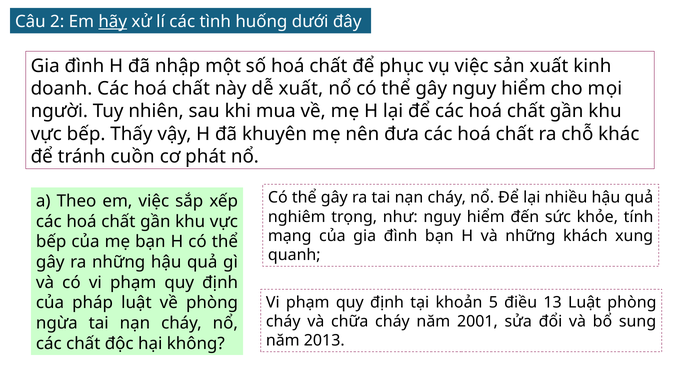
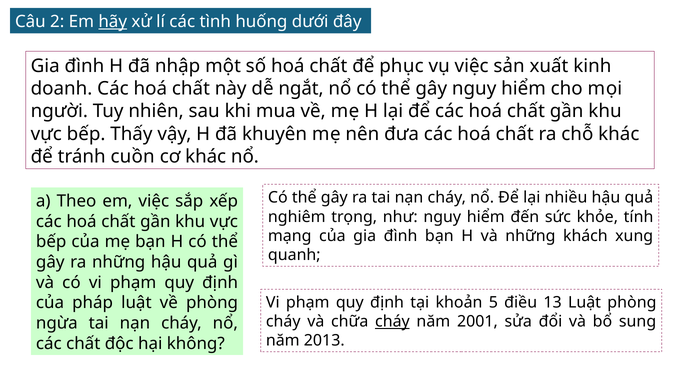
dễ xuất: xuất -> ngắt (301, 89)
cơ phát: phát -> khác (206, 157)
cháy underline: none -> present (392, 322)
